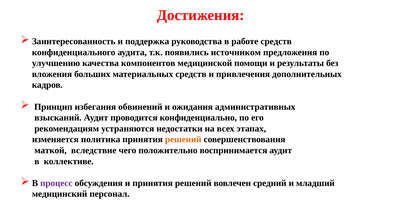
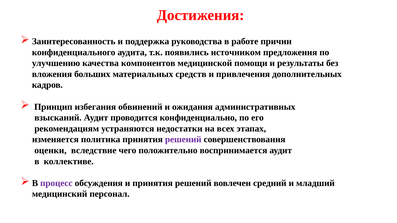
работе средств: средств -> причин (276, 41)
решений colour: orange -> purple (183, 140)
маткой: маткой -> оценки (50, 151)
